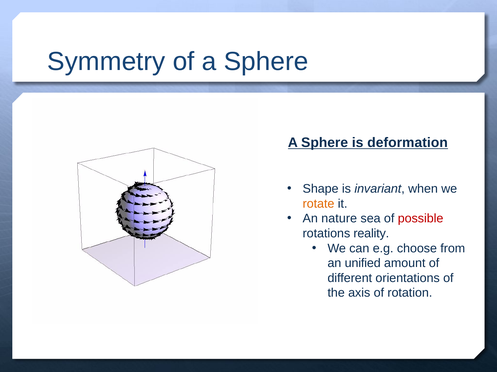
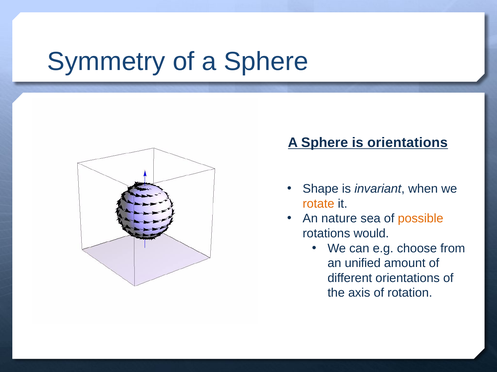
is deformation: deformation -> orientations (407, 143)
possible colour: red -> orange (421, 219)
reality: reality -> would (371, 234)
